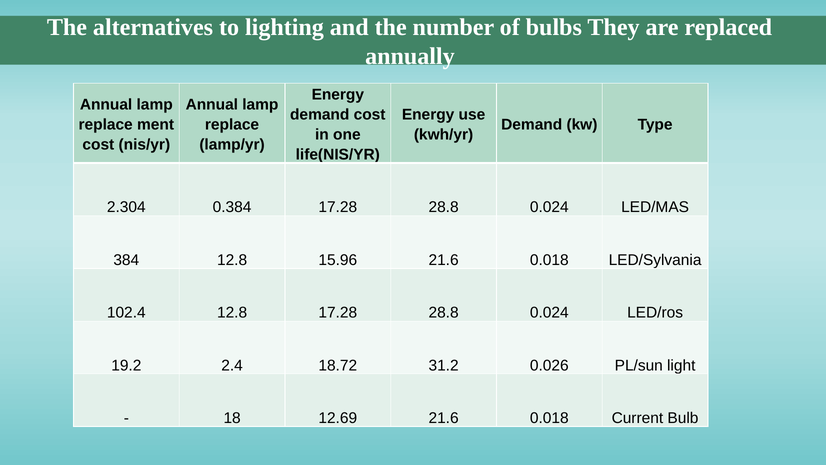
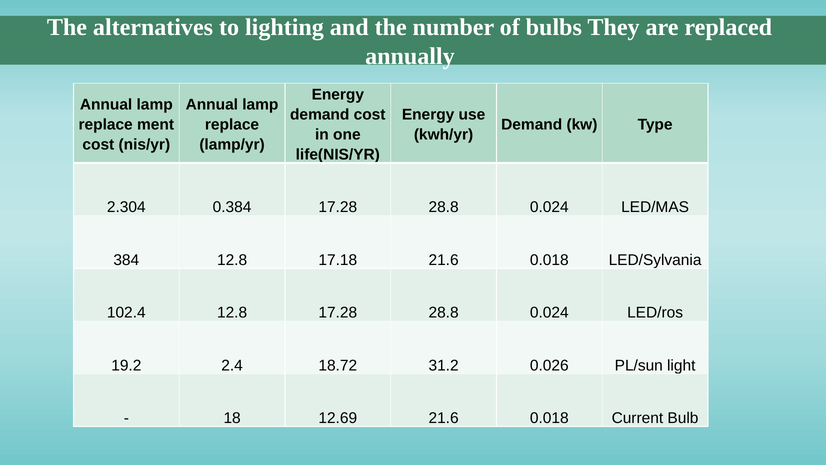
15.96: 15.96 -> 17.18 (338, 260)
